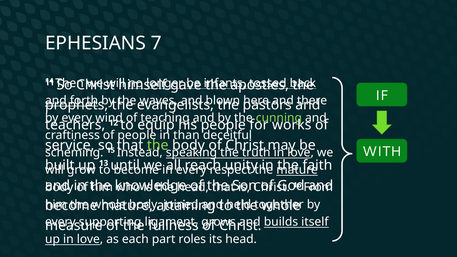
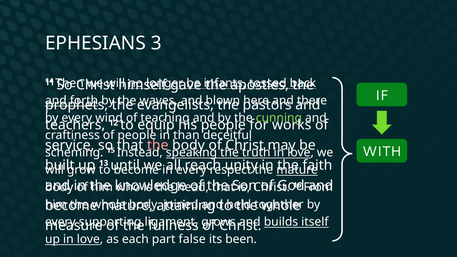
7: 7 -> 3 (156, 43)
the colour: light green -> pink (158, 145)
roles: roles -> false (192, 239)
its head: head -> been (241, 239)
